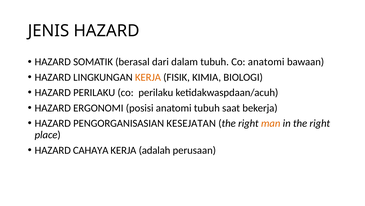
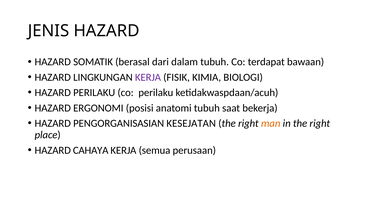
Co anatomi: anatomi -> terdapat (266, 62)
KERJA colour: orange -> purple (148, 77)
adalah: adalah -> semua (154, 150)
